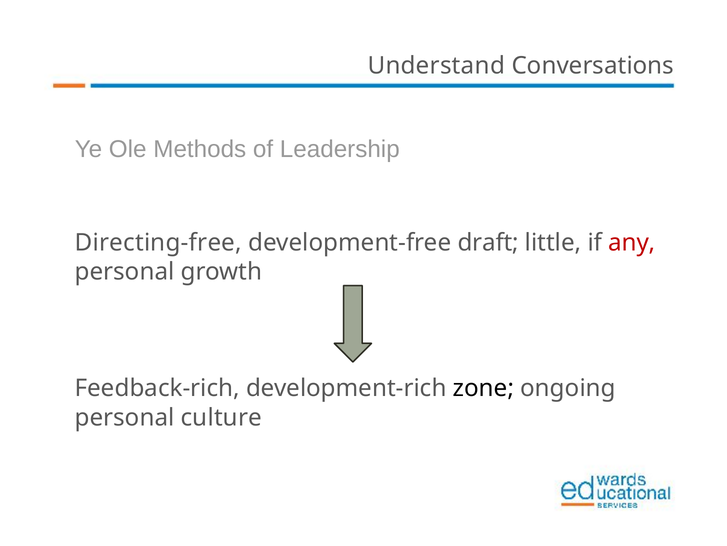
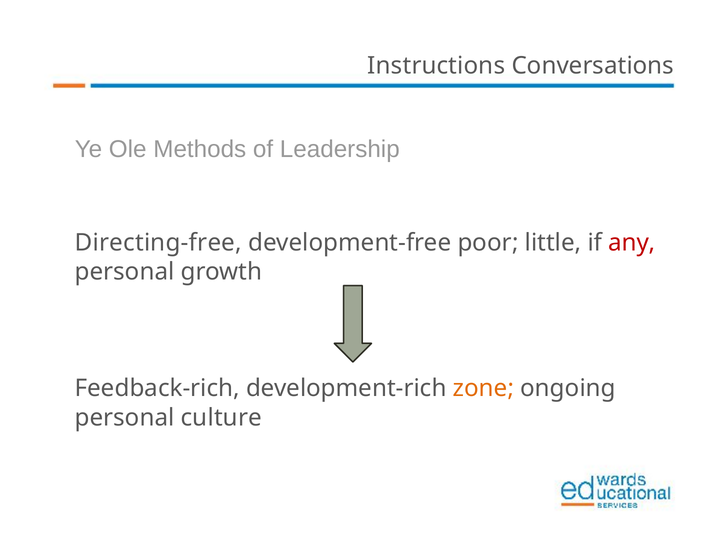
Understand: Understand -> Instructions (436, 66)
draft: draft -> poor (488, 243)
zone colour: black -> orange (483, 388)
